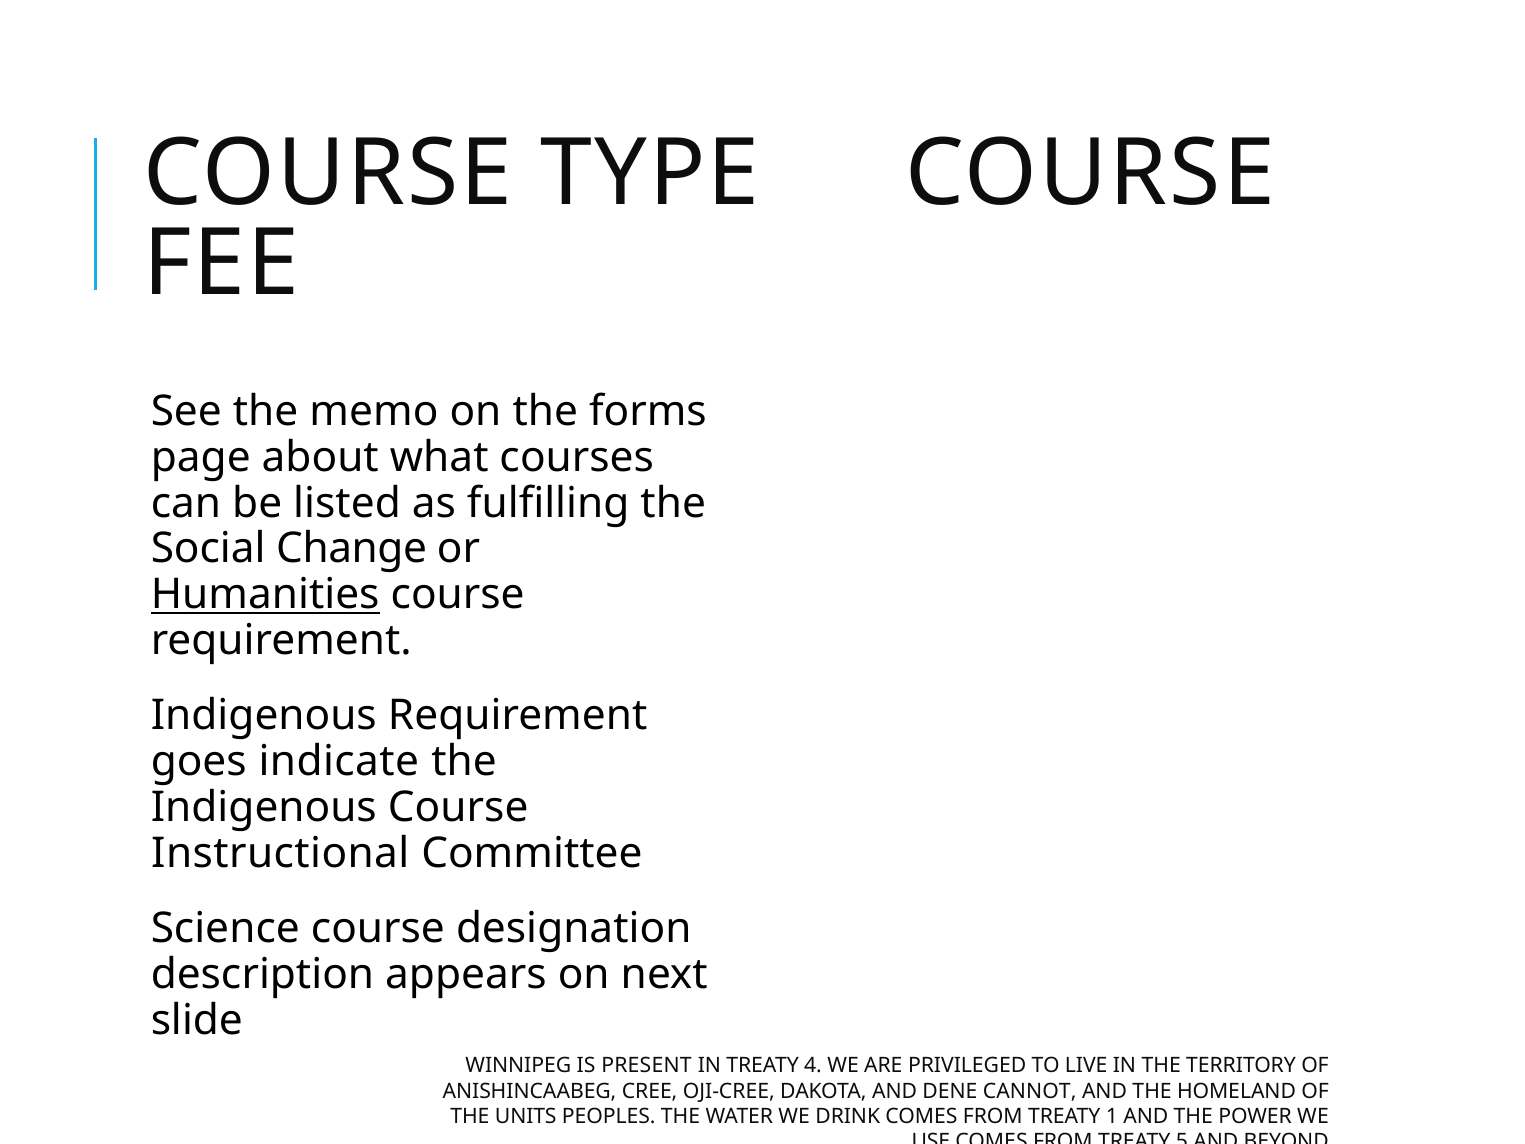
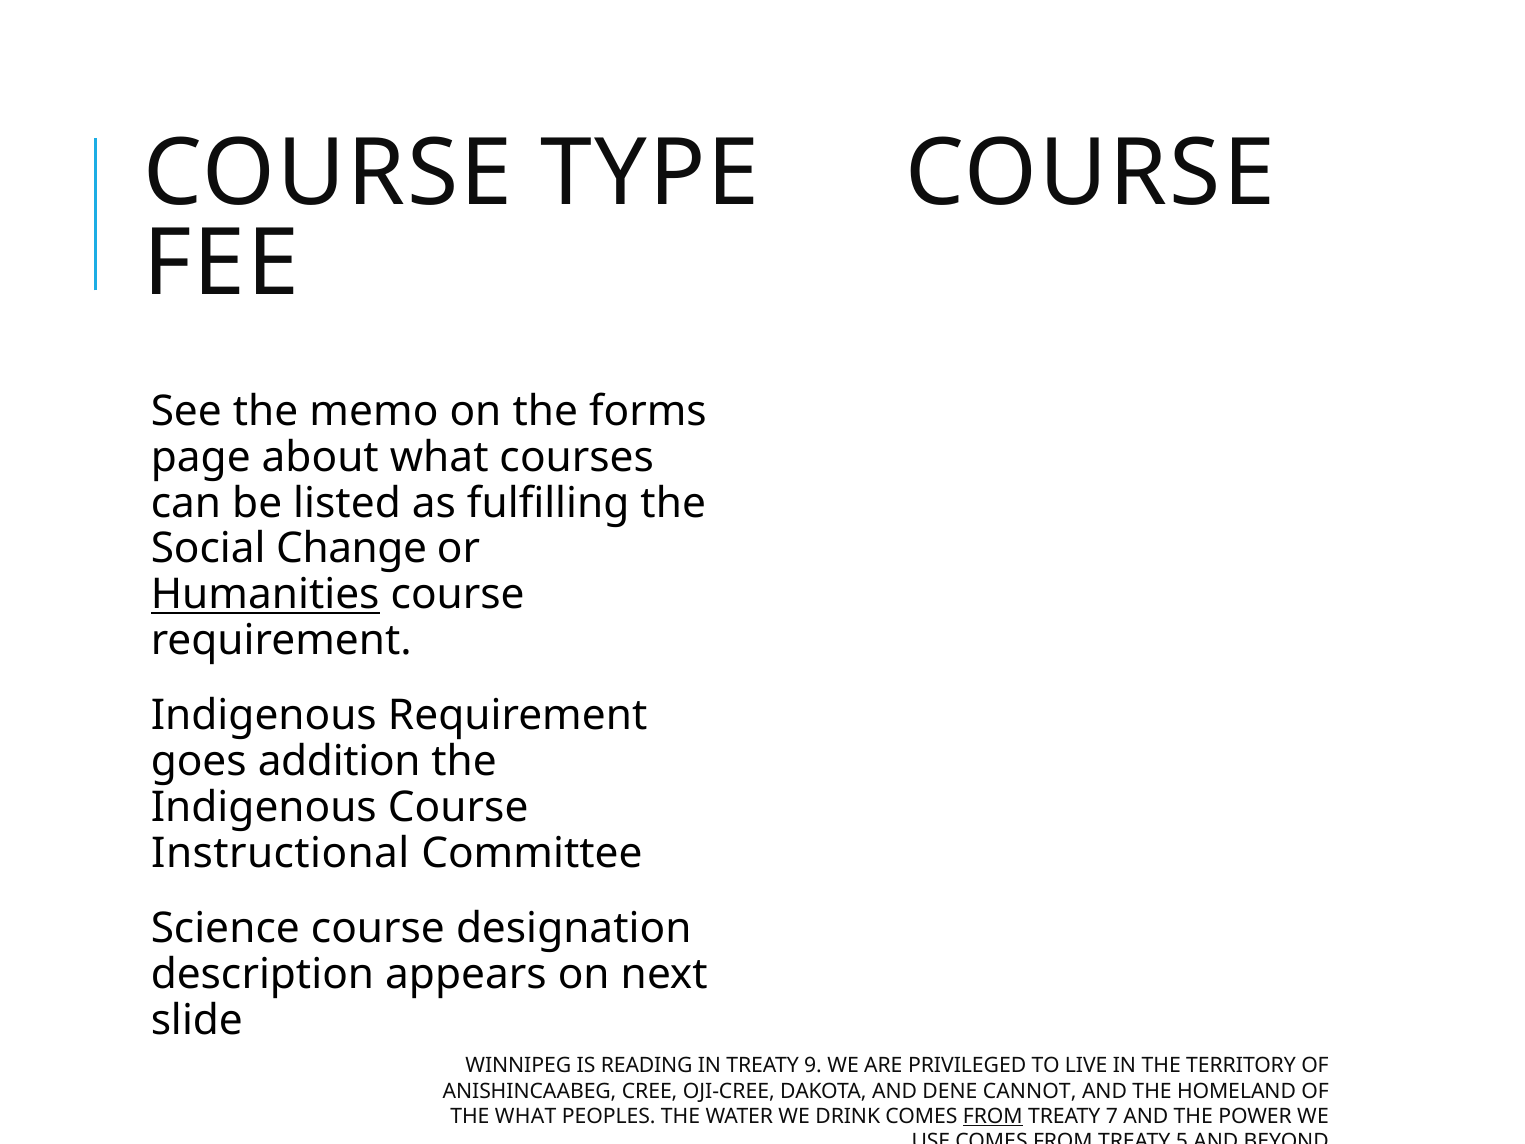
indicate: indicate -> addition (339, 761)
PRESENT: PRESENT -> READING (647, 1065)
4: 4 -> 9 (813, 1065)
THE UNITS: UNITS -> WHAT (526, 1116)
FROM underline: none -> present (993, 1116)
1: 1 -> 7 (1112, 1116)
